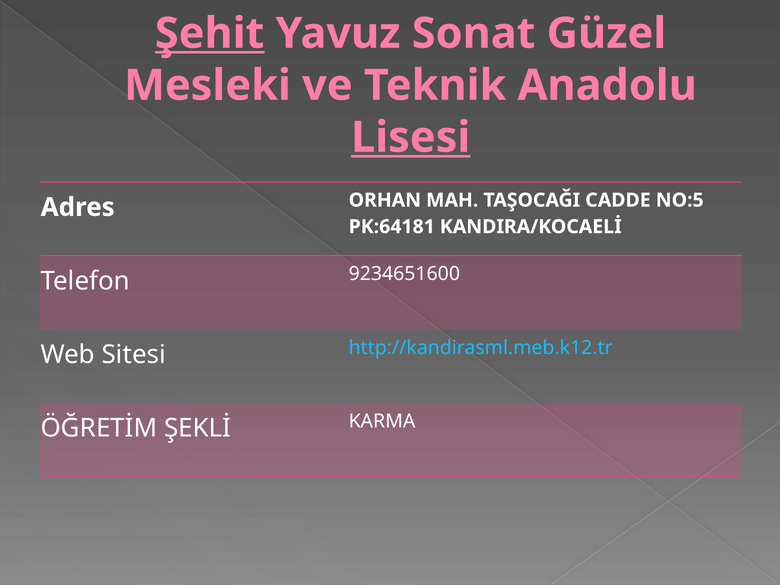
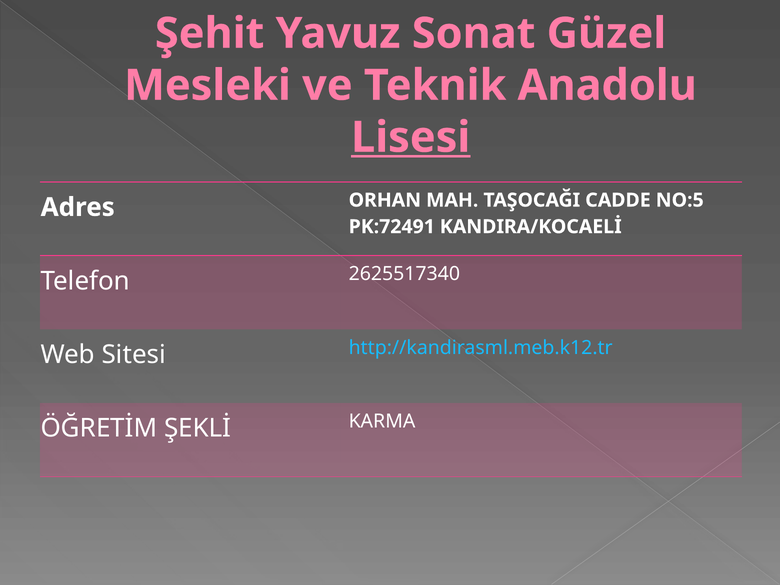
Şehit underline: present -> none (210, 34)
PK:64181: PK:64181 -> PK:72491 (392, 227)
9234651600: 9234651600 -> 2625517340 (404, 274)
